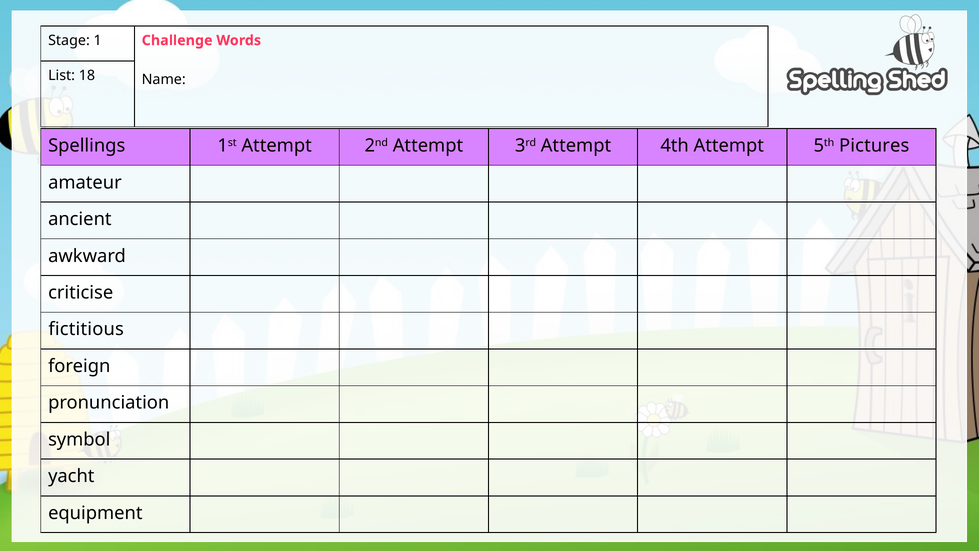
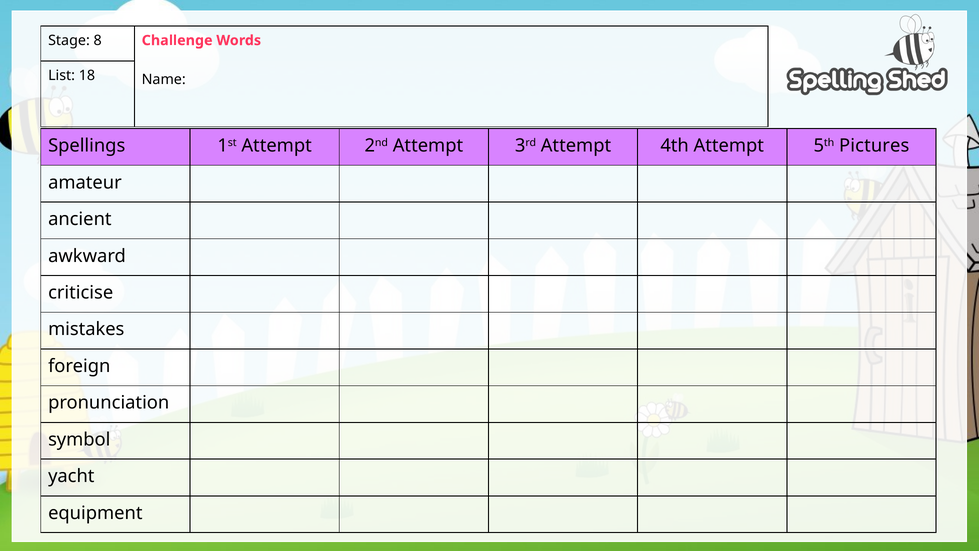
1: 1 -> 8 (98, 40)
fictitious: fictitious -> mistakes (86, 329)
